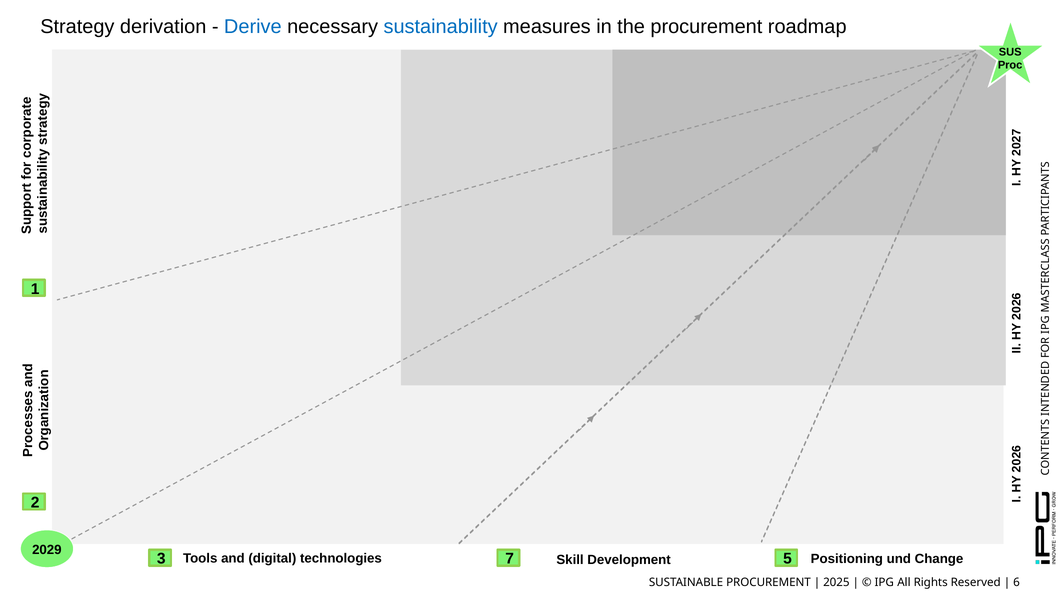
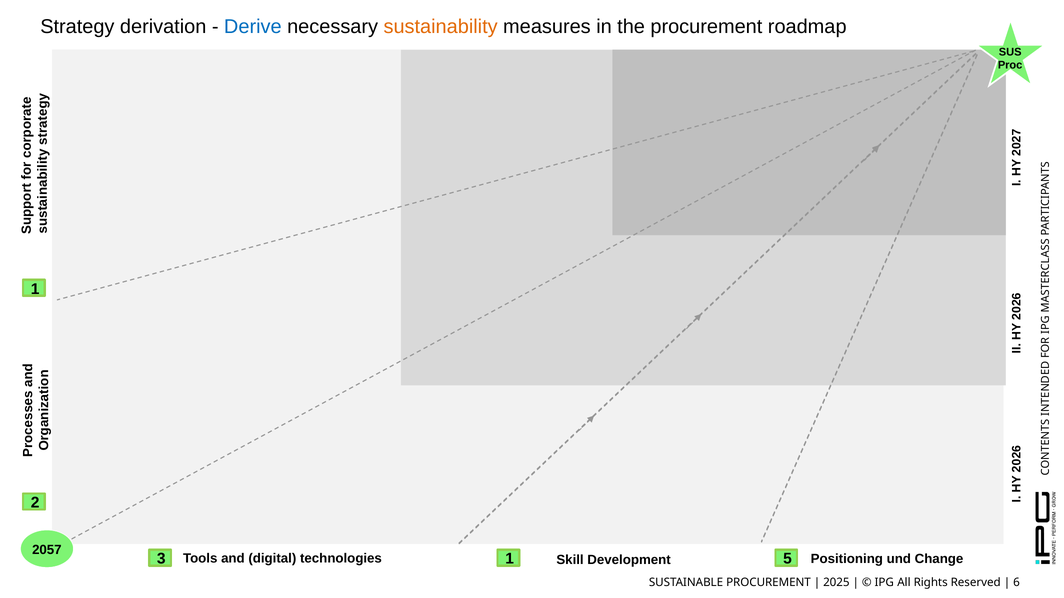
sustainability colour: blue -> orange (441, 27)
2029: 2029 -> 2057 (47, 550)
3 7: 7 -> 1 (510, 559)
